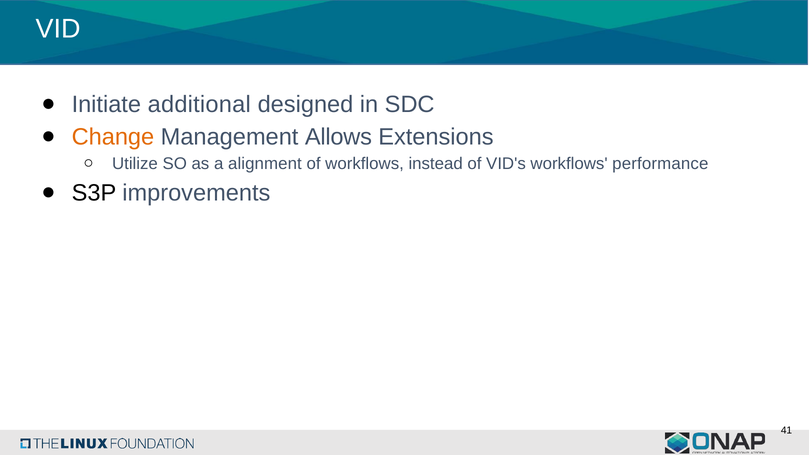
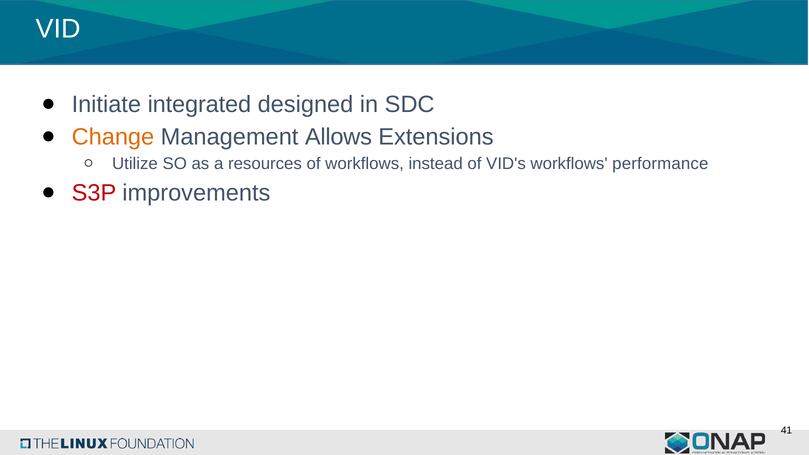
additional: additional -> integrated (199, 105)
alignment: alignment -> resources (265, 164)
S3P colour: black -> red (94, 193)
